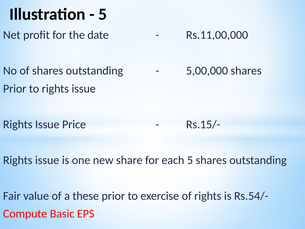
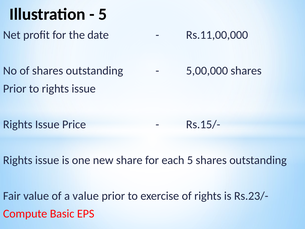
a these: these -> value (86, 196)
Rs.54/-: Rs.54/- -> Rs.23/- (251, 196)
